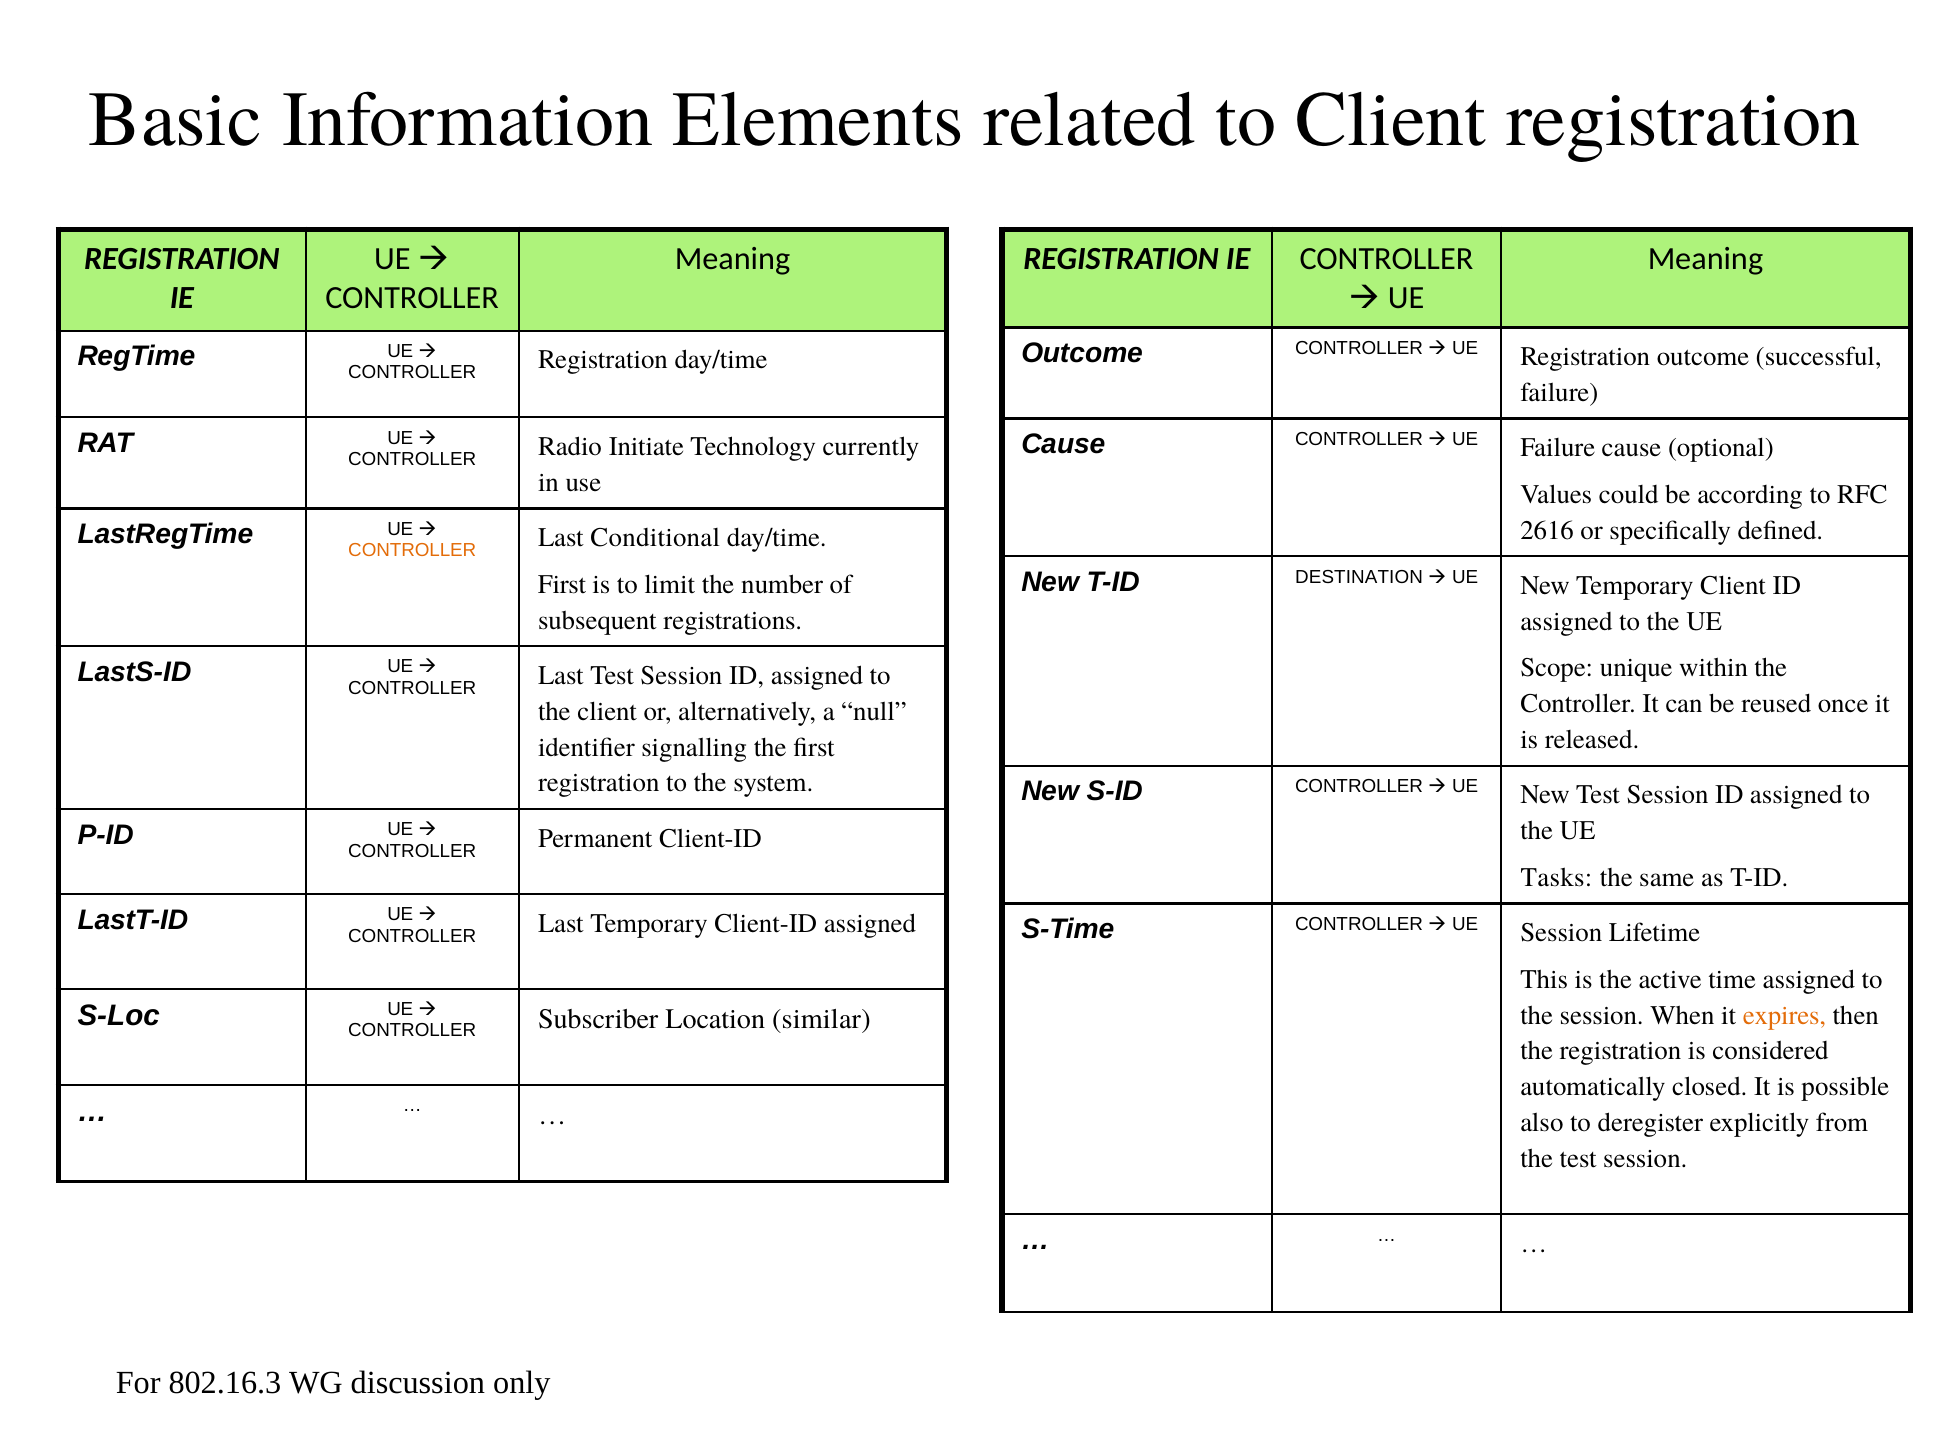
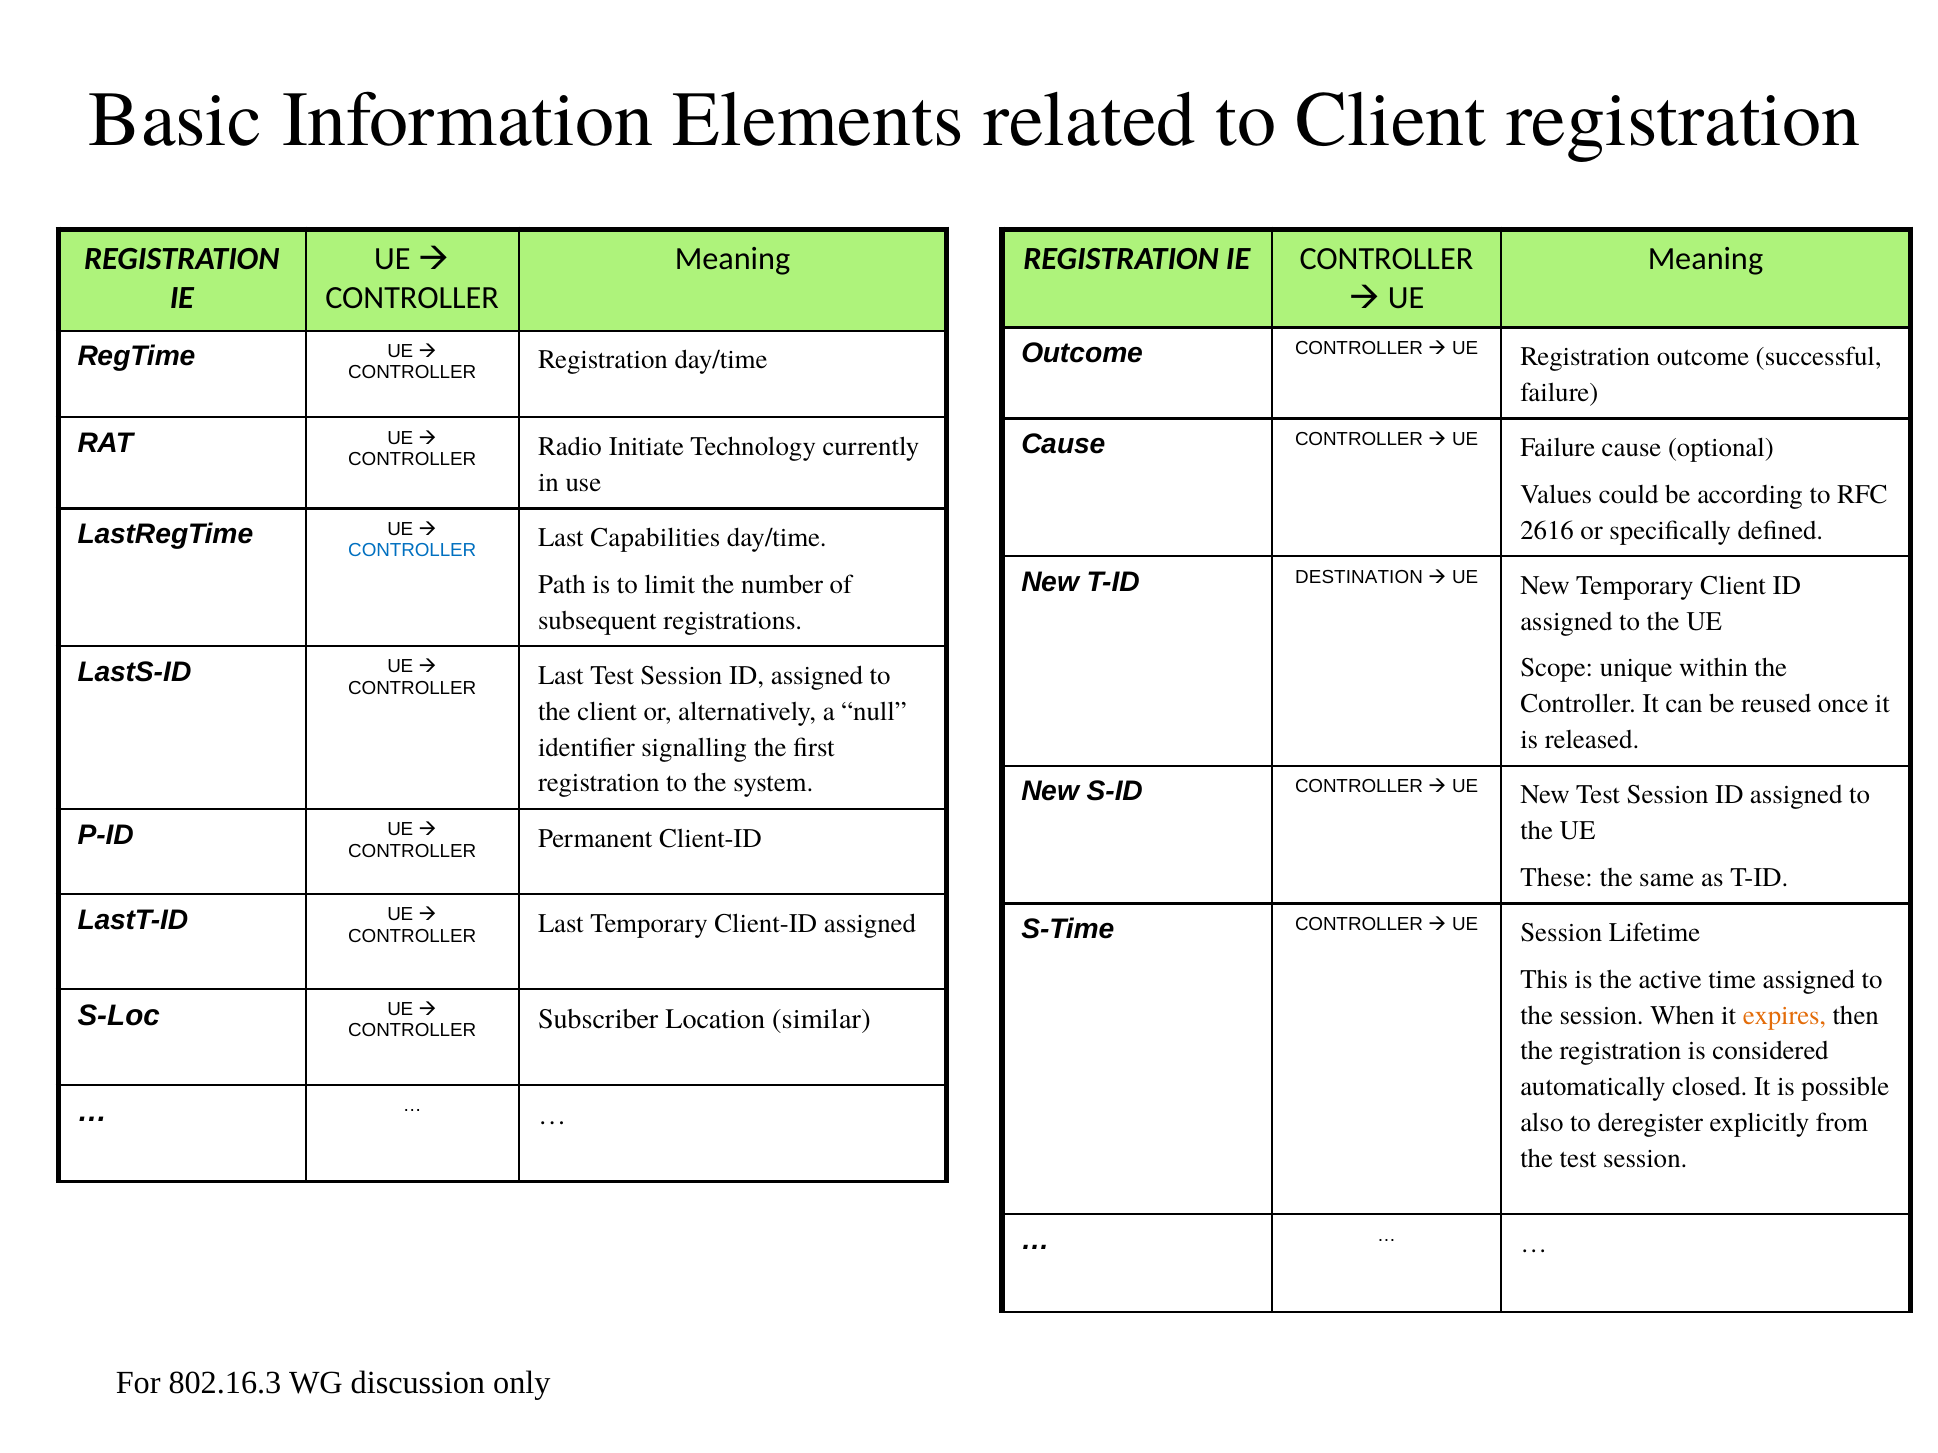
CONTROLLER colour: orange -> blue (412, 550)
Conditional: Conditional -> Capabilities (655, 538)
First: First -> Path (562, 584)
Tasks: Tasks -> These (1557, 878)
